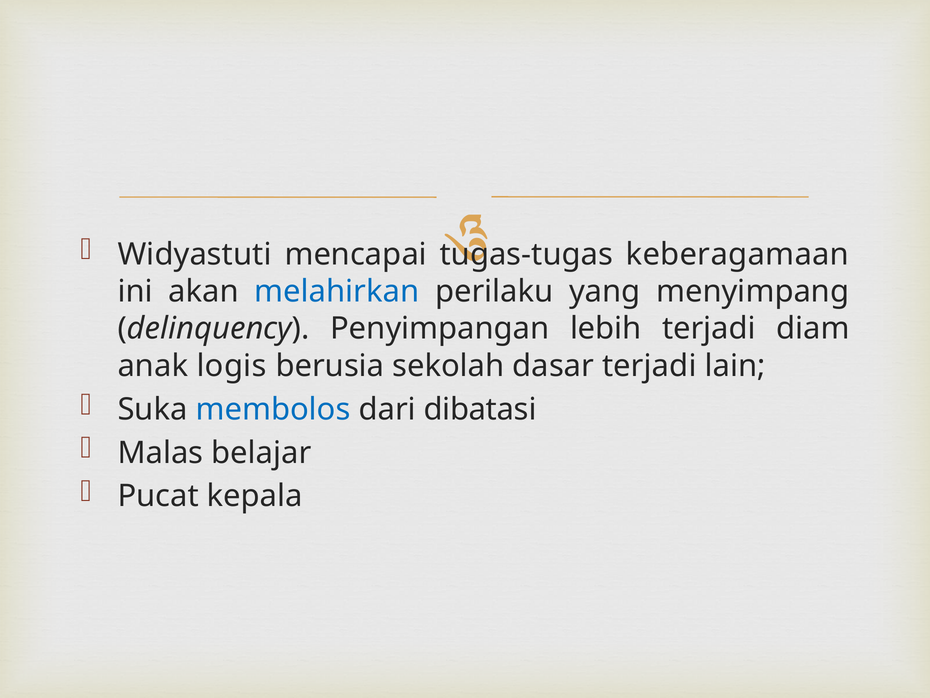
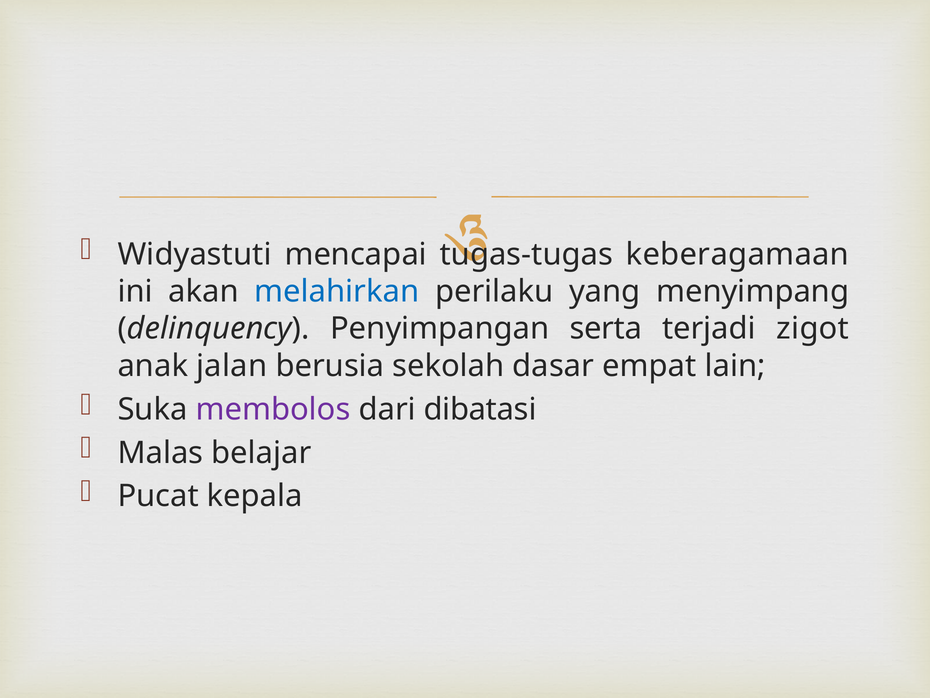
lebih: lebih -> serta (606, 328)
diam: diam -> zigot (813, 328)
logis: logis -> jalan (232, 366)
dasar terjadi: terjadi -> empat (649, 366)
membolos colour: blue -> purple (273, 409)
